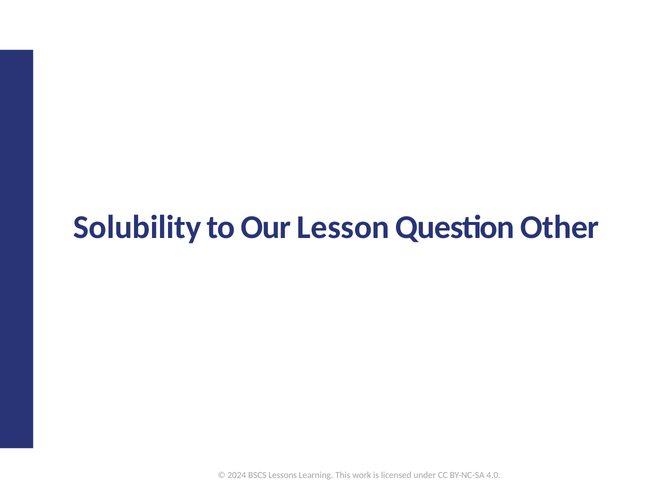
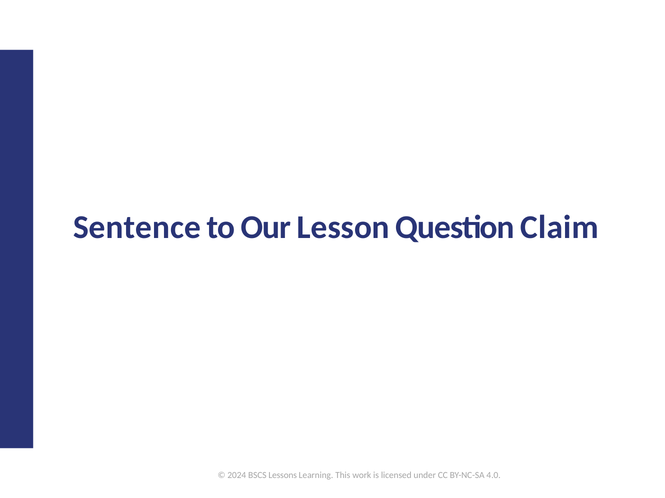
Solubility: Solubility -> Sentence (137, 228)
Other: Other -> Claim (560, 228)
